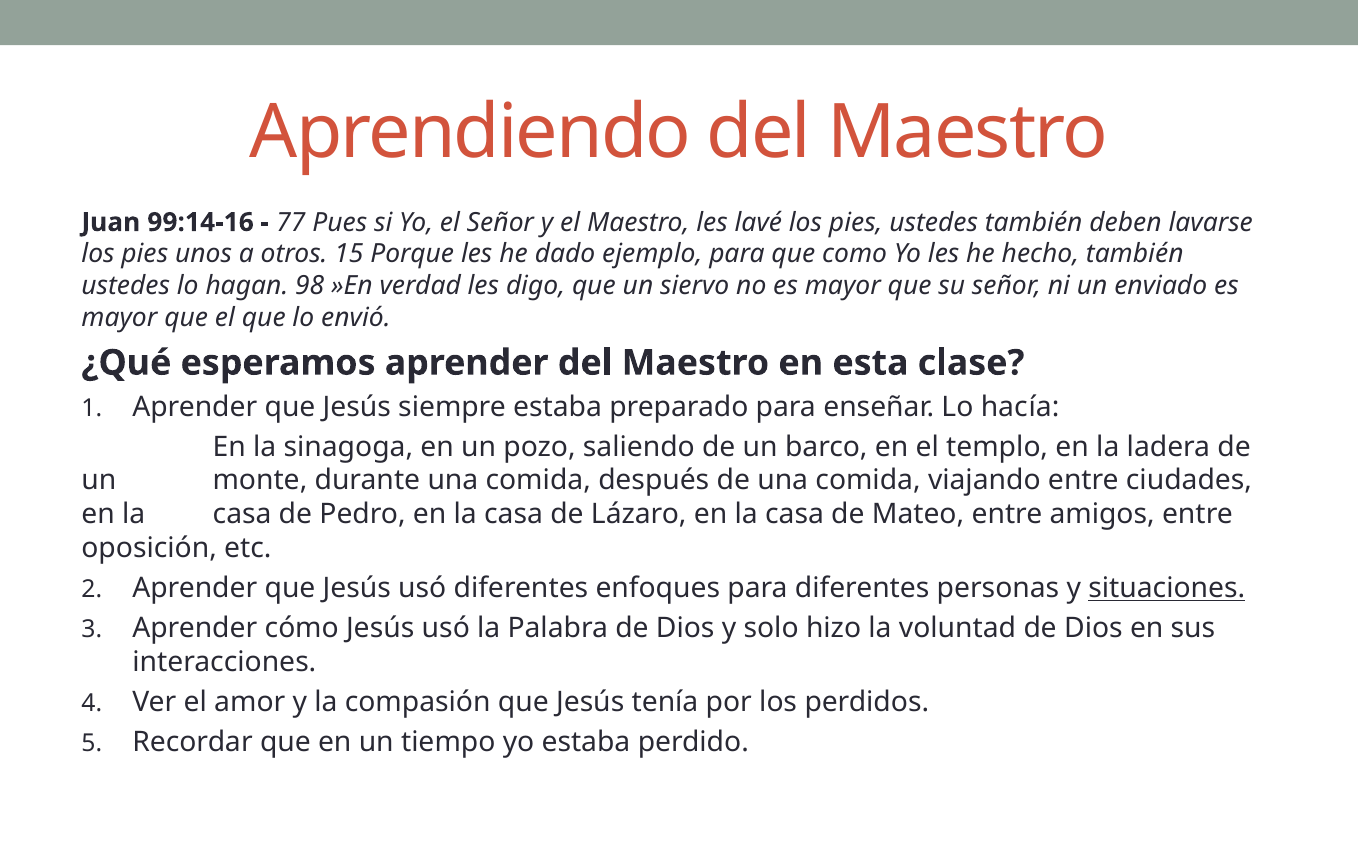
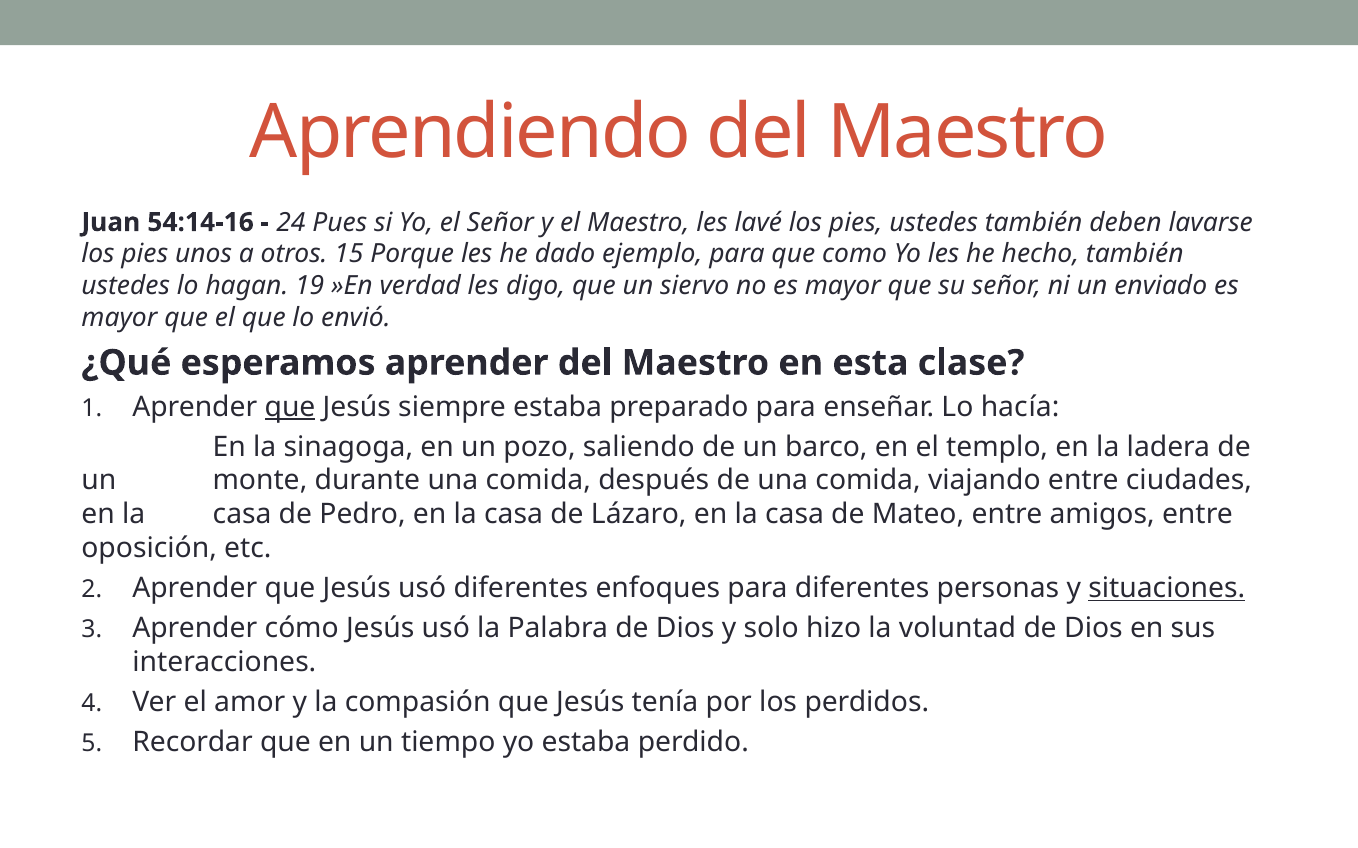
99:14-16: 99:14-16 -> 54:14-16 (201, 223)
77: 77 -> 24 (291, 223)
98: 98 -> 19 (310, 286)
que underline: none -> present (290, 407)
